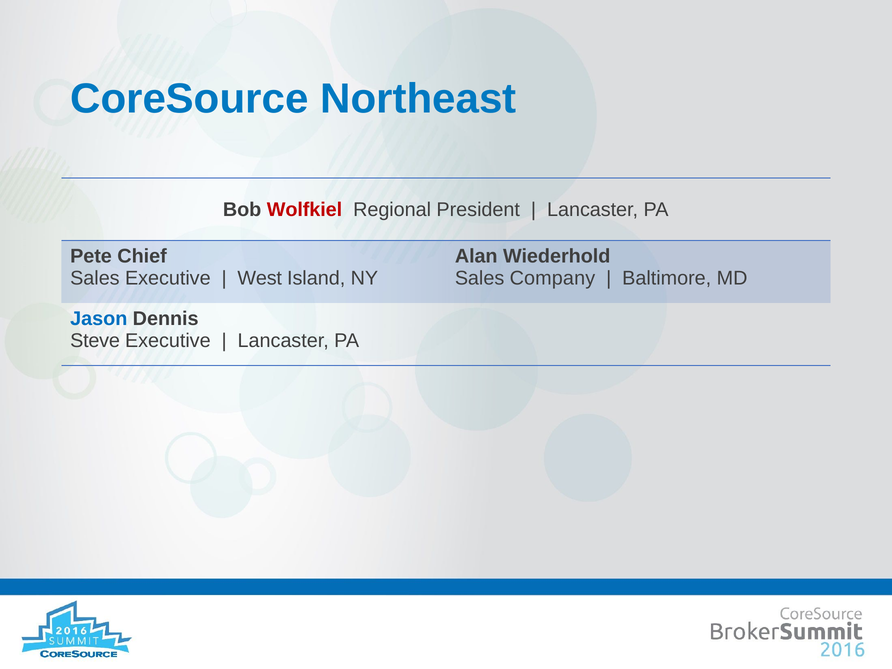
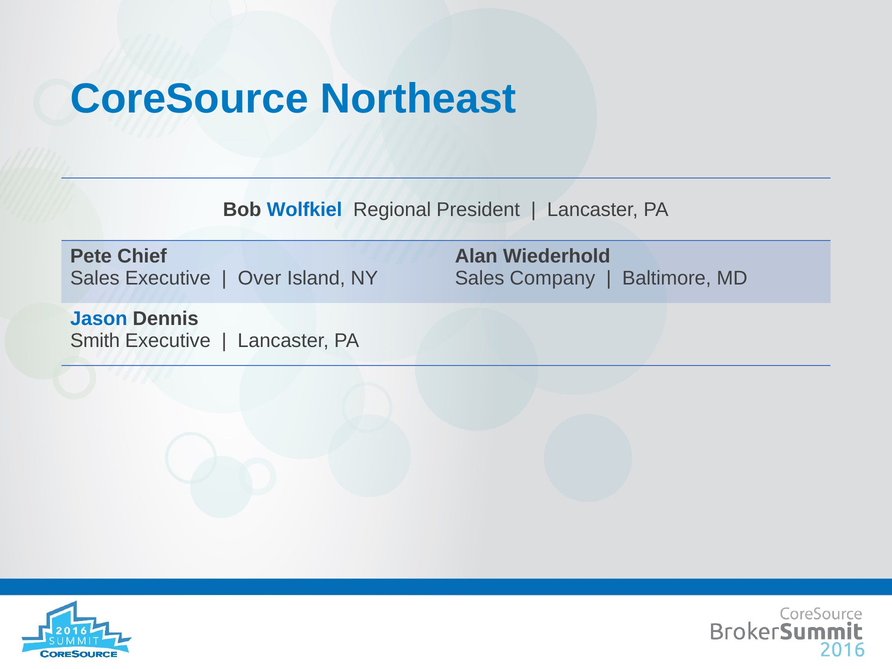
Wolfkiel colour: red -> blue (304, 210)
West: West -> Over (260, 278)
Steve: Steve -> Smith (95, 341)
